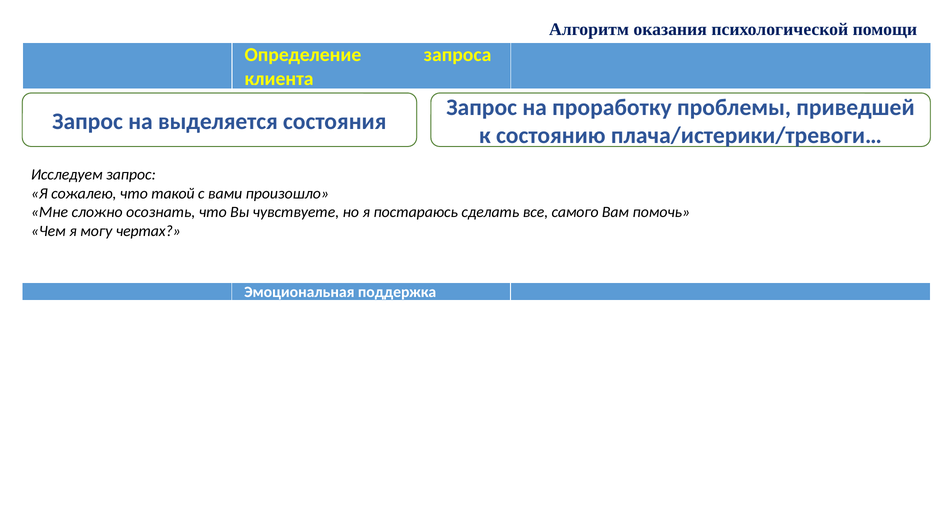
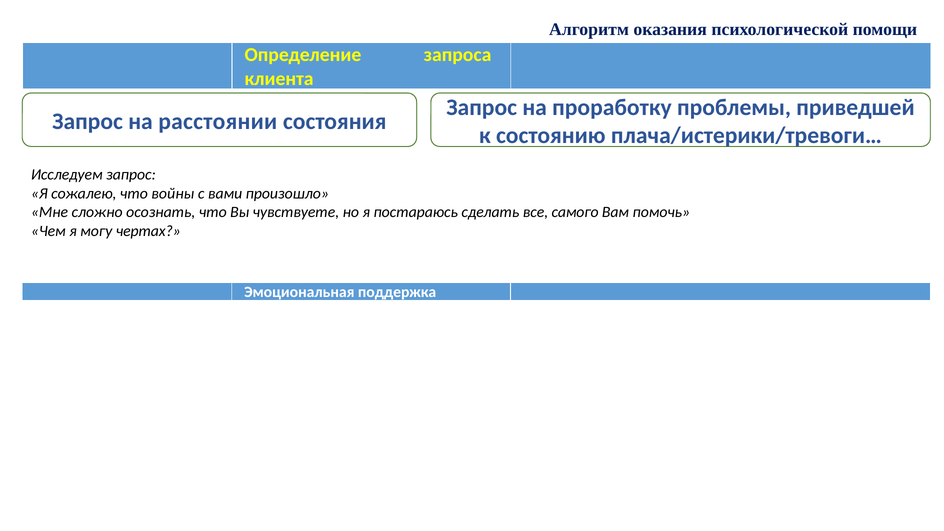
выделяется: выделяется -> расстоянии (218, 121)
такой: такой -> войны (173, 193)
